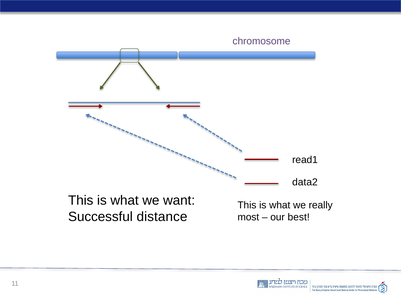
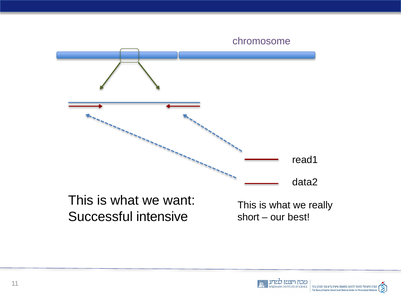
distance: distance -> intensive (162, 216)
most: most -> short (248, 217)
